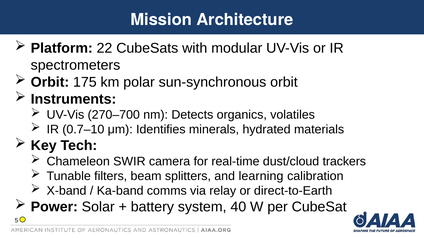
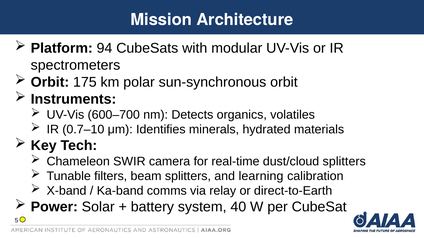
22: 22 -> 94 (104, 48)
270–700: 270–700 -> 600–700 (114, 115)
dust/cloud trackers: trackers -> splitters (344, 162)
